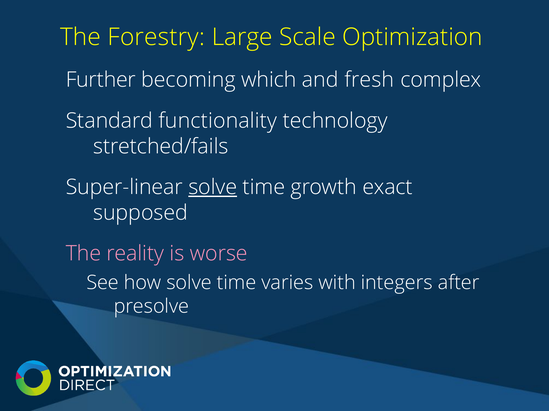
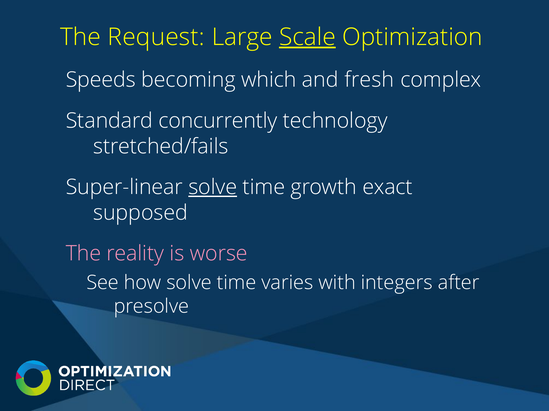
Forestry: Forestry -> Request (156, 37)
Scale underline: none -> present (307, 37)
Further: Further -> Speeds (101, 80)
functionality: functionality -> concurrently (218, 121)
